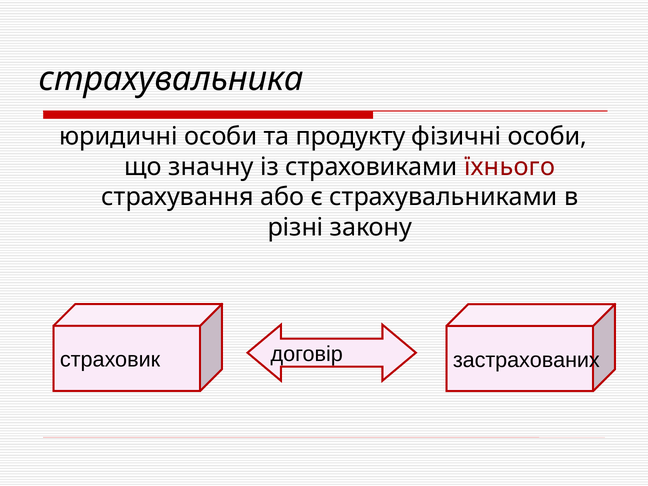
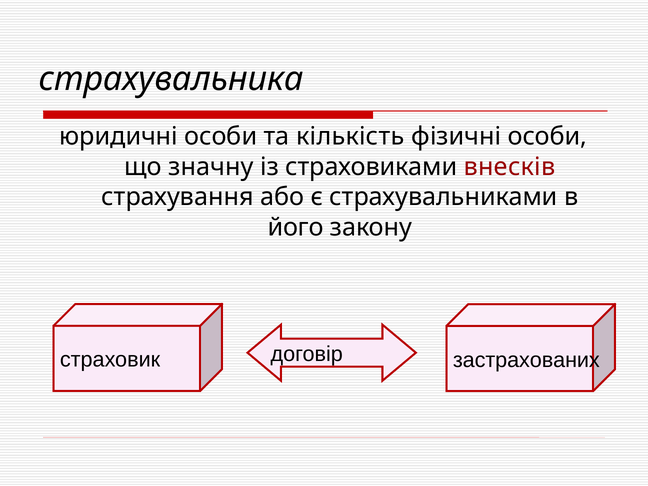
продукту: продукту -> кількість (350, 137)
їхнього: їхнього -> внесків (510, 167)
різні: різні -> його (296, 227)
